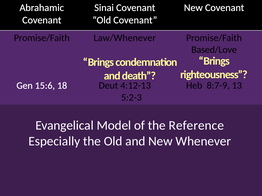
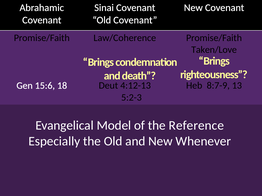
Law/Whenever: Law/Whenever -> Law/Coherence (125, 38)
Based/Love: Based/Love -> Taken/Love (214, 50)
